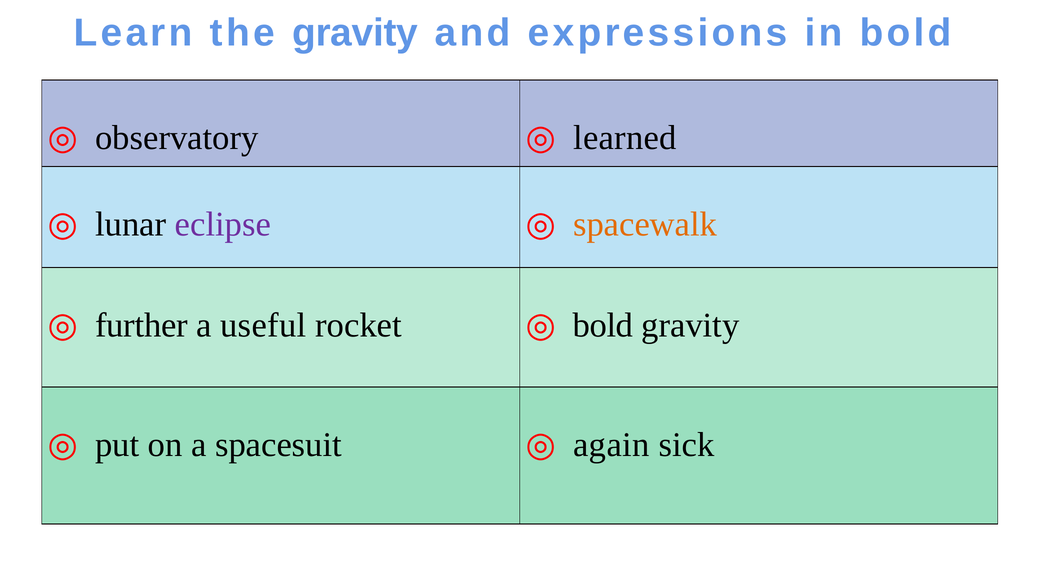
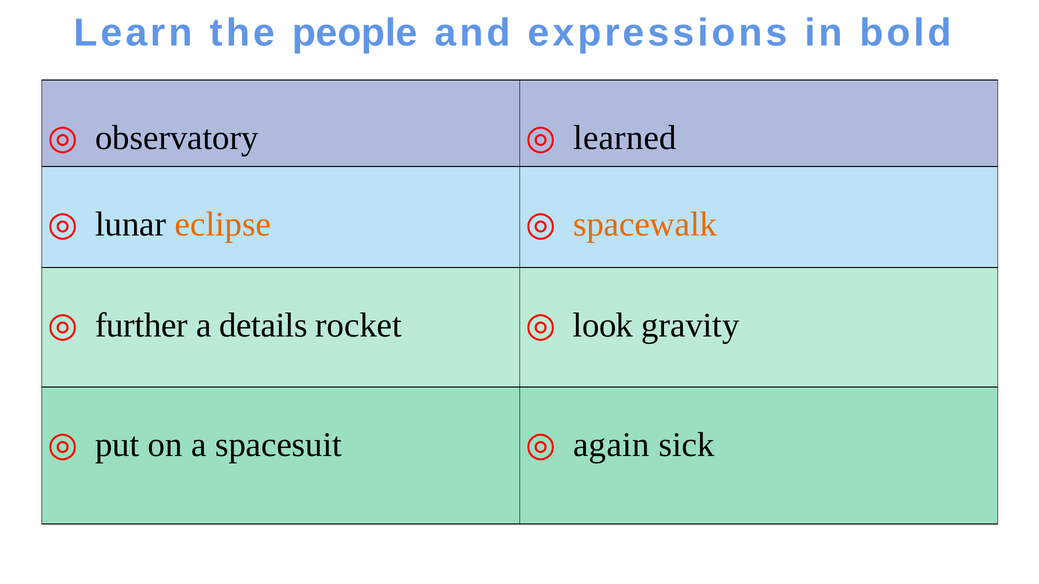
the gravity: gravity -> people (355, 33)
eclipse colour: purple -> orange (223, 224)
useful: useful -> details (264, 326)
bold: bold -> look (603, 326)
